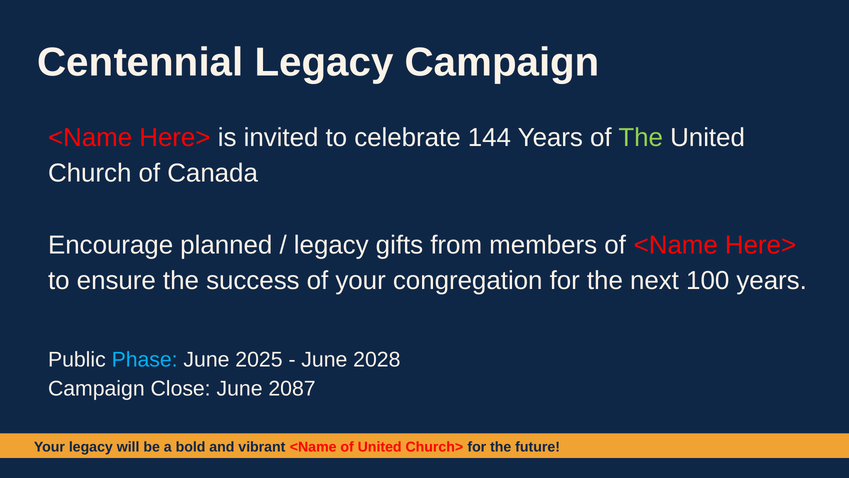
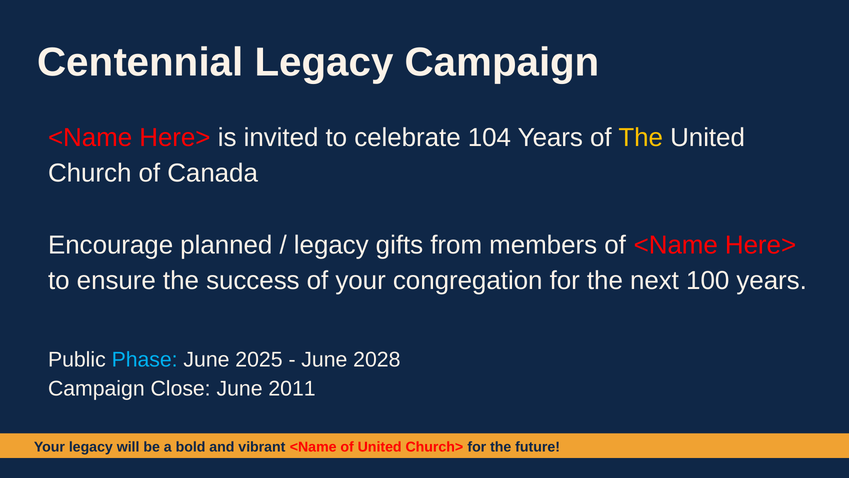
144: 144 -> 104 (489, 138)
The colour: light green -> yellow (641, 138)
2087: 2087 -> 2011 (292, 389)
